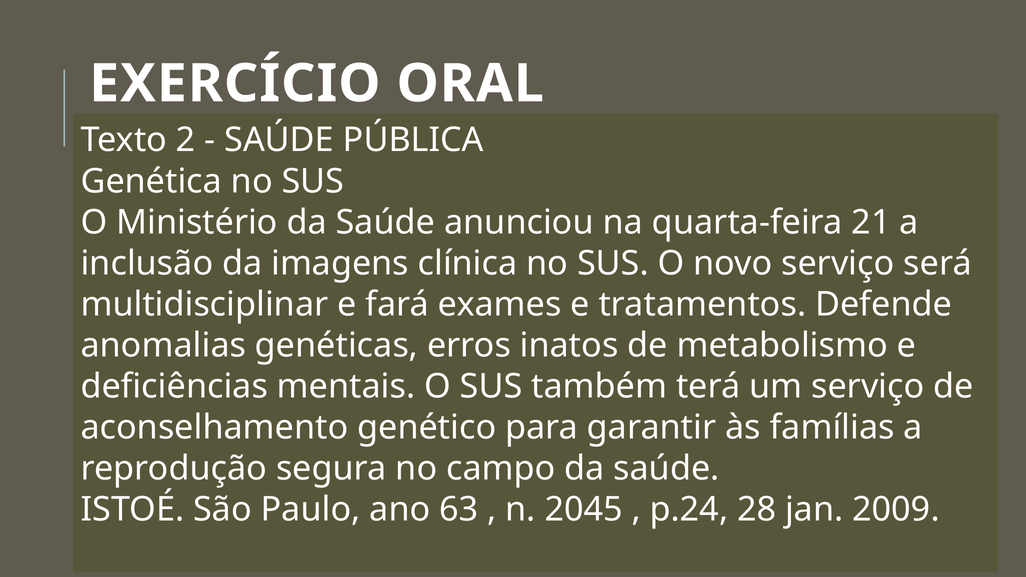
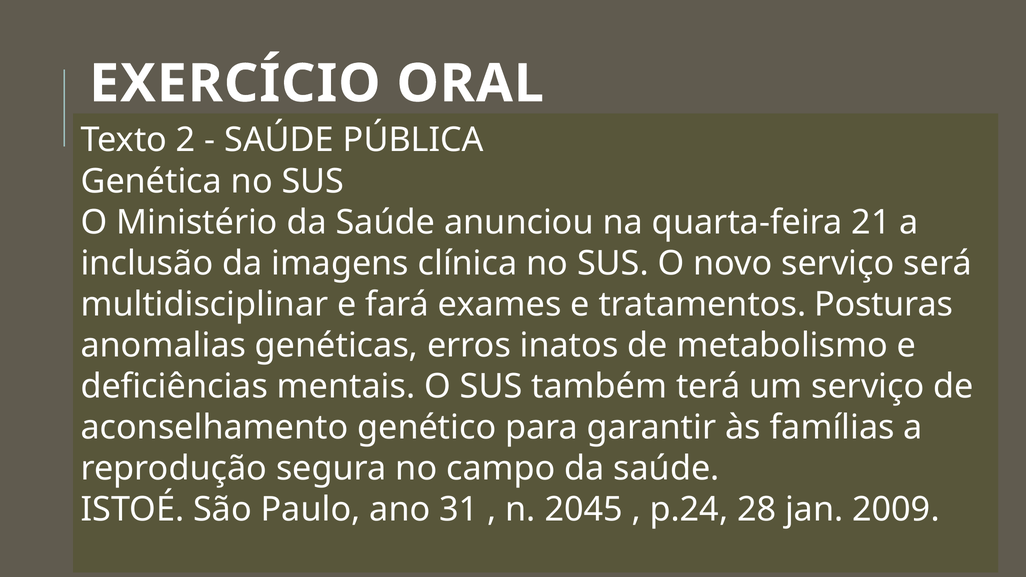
Defende: Defende -> Posturas (884, 304)
63: 63 -> 31 (459, 510)
